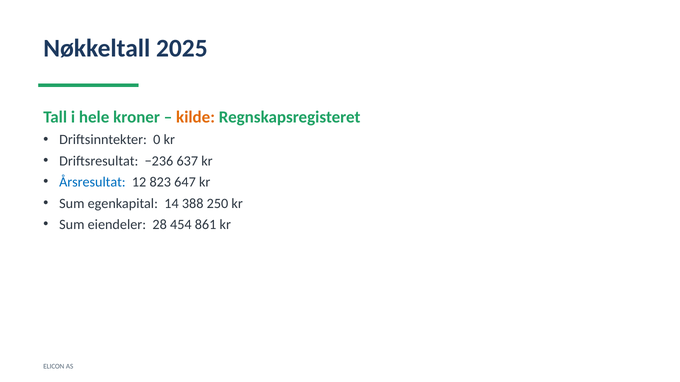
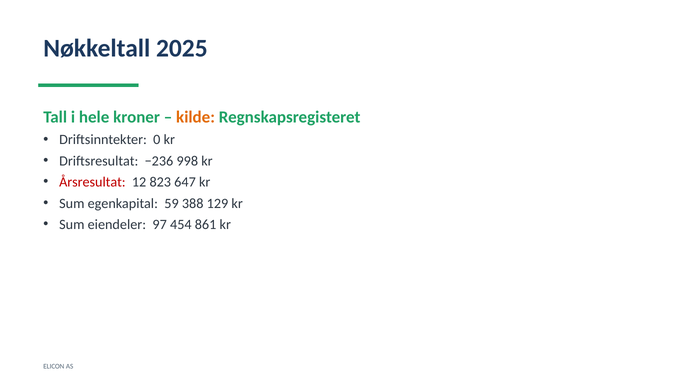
637: 637 -> 998 (187, 161)
Årsresultat colour: blue -> red (92, 182)
14: 14 -> 59 (172, 204)
250: 250 -> 129 (217, 204)
28: 28 -> 97 (160, 225)
